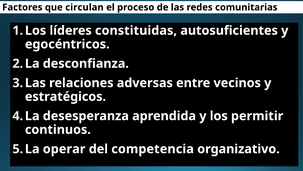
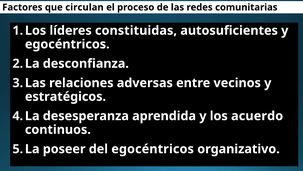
permitir: permitir -> acuerdo (257, 116)
operar: operar -> poseer (64, 149)
del competencia: competencia -> egocéntricos (153, 149)
